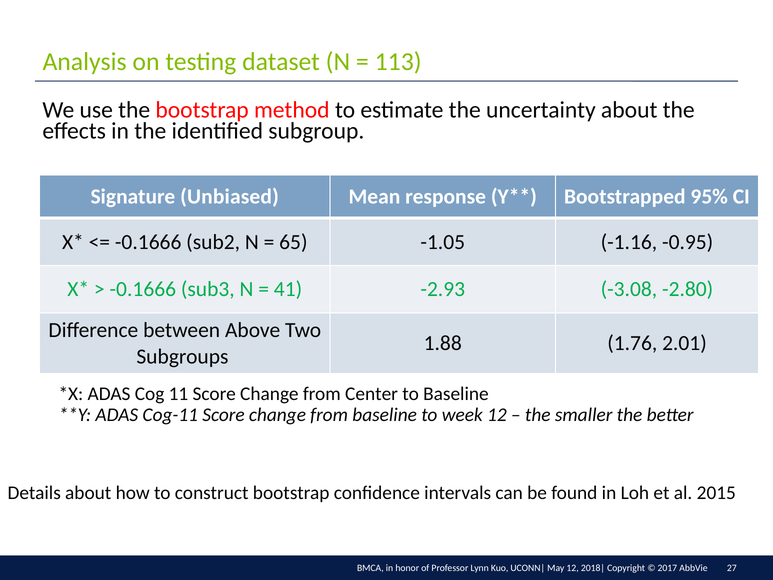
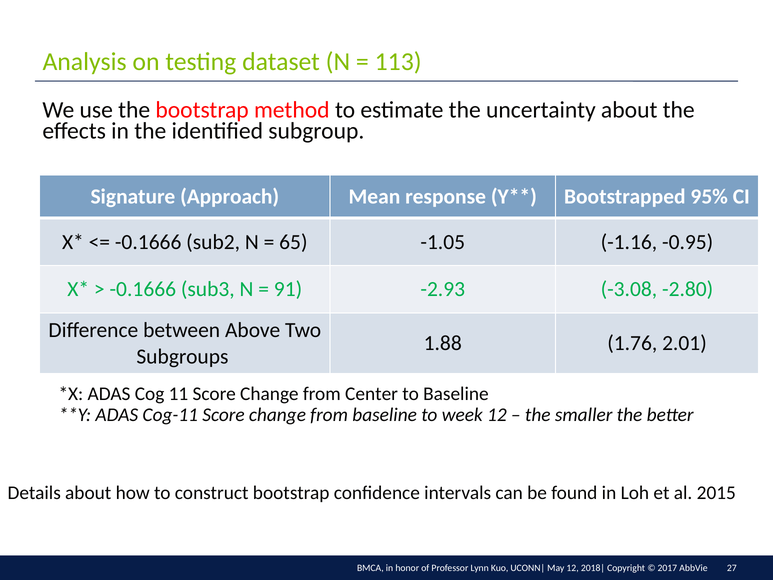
Unbiased: Unbiased -> Approach (230, 197)
41: 41 -> 91 (288, 289)
